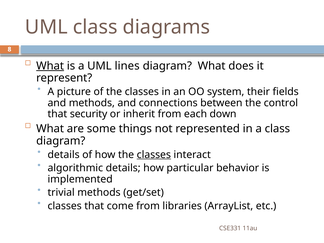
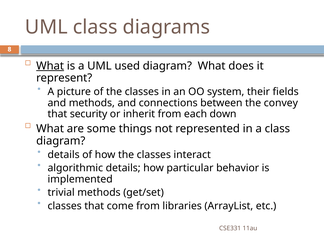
lines: lines -> used (127, 66)
control: control -> convey (281, 103)
classes underline: present -> none (154, 155)
